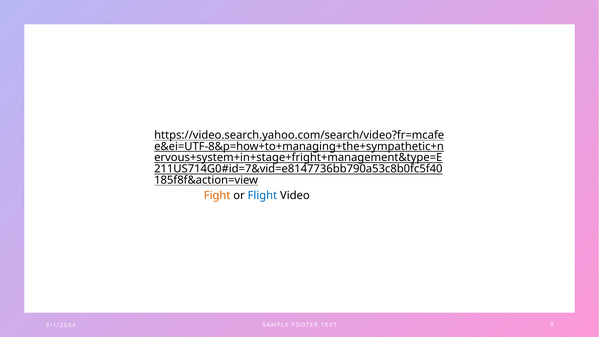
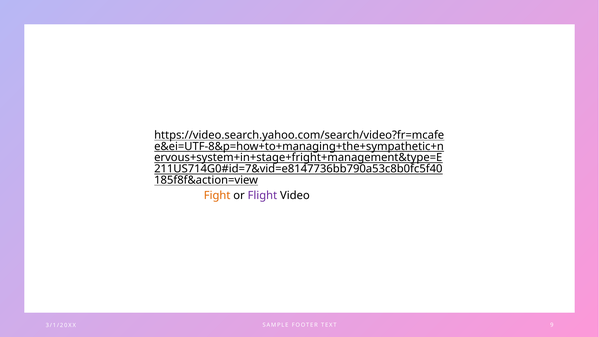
Flight colour: blue -> purple (262, 195)
